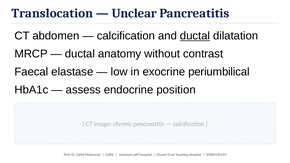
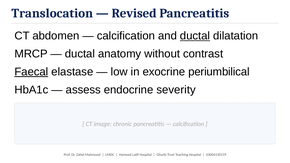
Unclear: Unclear -> Revised (134, 13)
Faecal underline: none -> present (31, 72)
position: position -> severity (176, 90)
